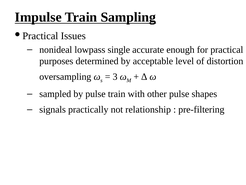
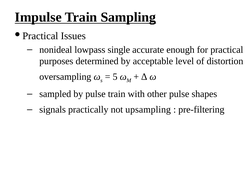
3: 3 -> 5 (115, 77)
relationship: relationship -> upsampling (148, 109)
